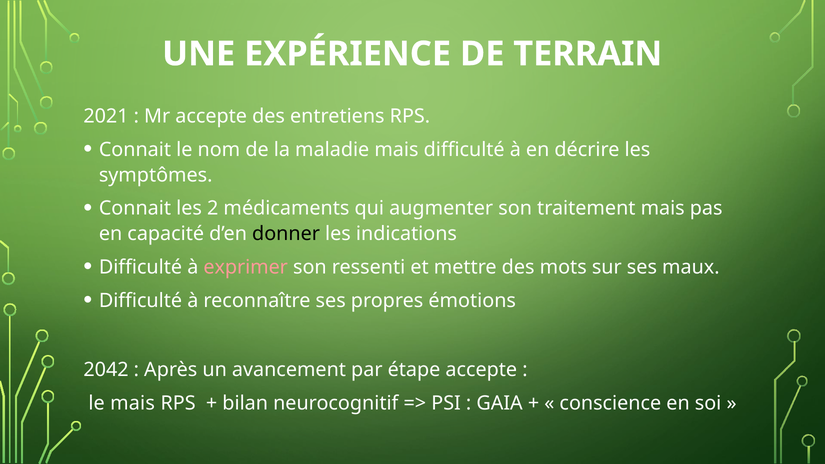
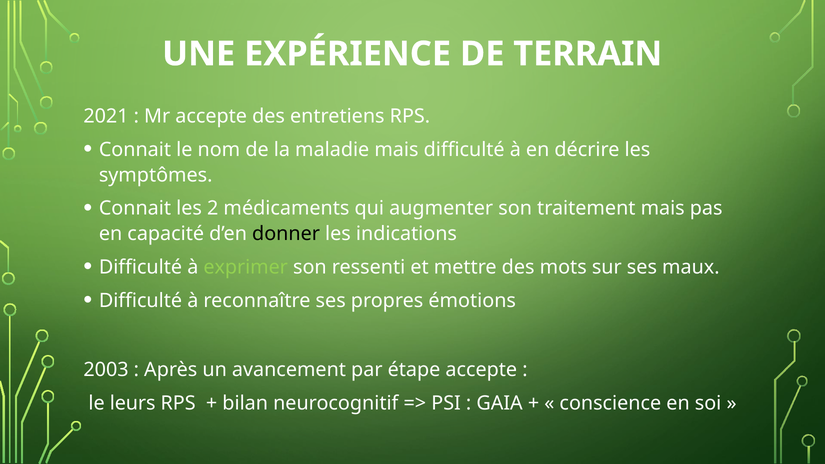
exprimer colour: pink -> light green (246, 267)
2042: 2042 -> 2003 (106, 370)
le mais: mais -> leurs (133, 403)
